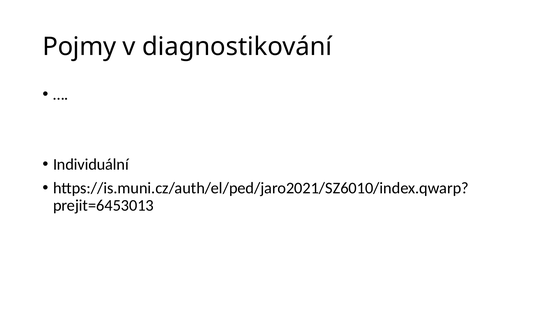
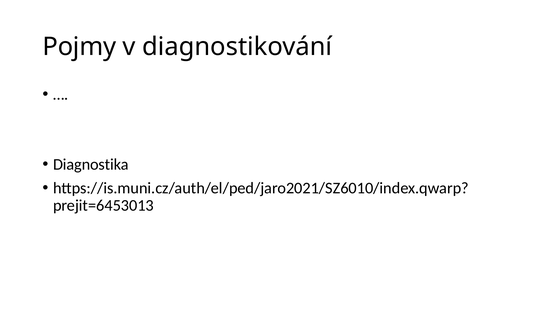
Individuální: Individuální -> Diagnostika (91, 165)
